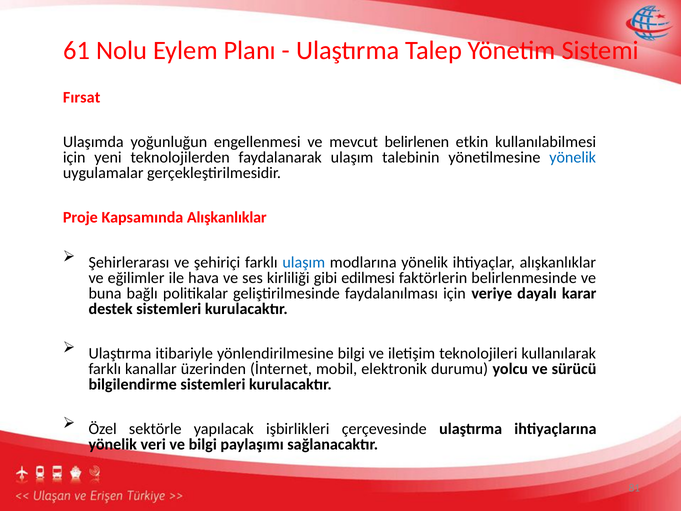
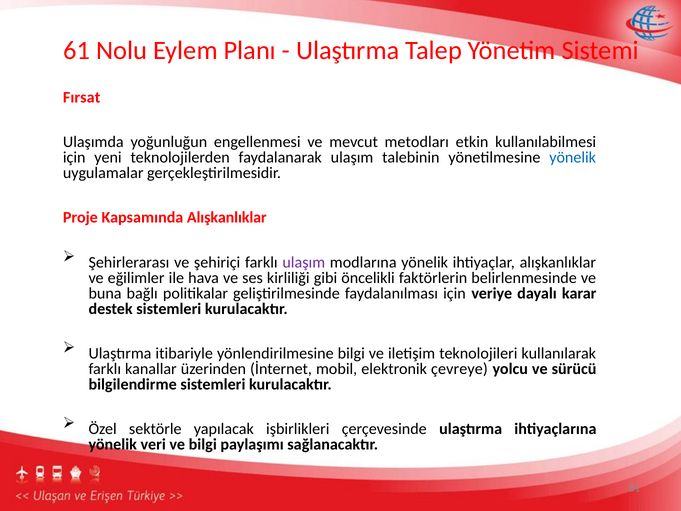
belirlenen: belirlenen -> metodları (417, 142)
ulaşım colour: blue -> purple (304, 262)
edilmesi: edilmesi -> öncelikli (368, 278)
durumu: durumu -> çevreye (459, 369)
